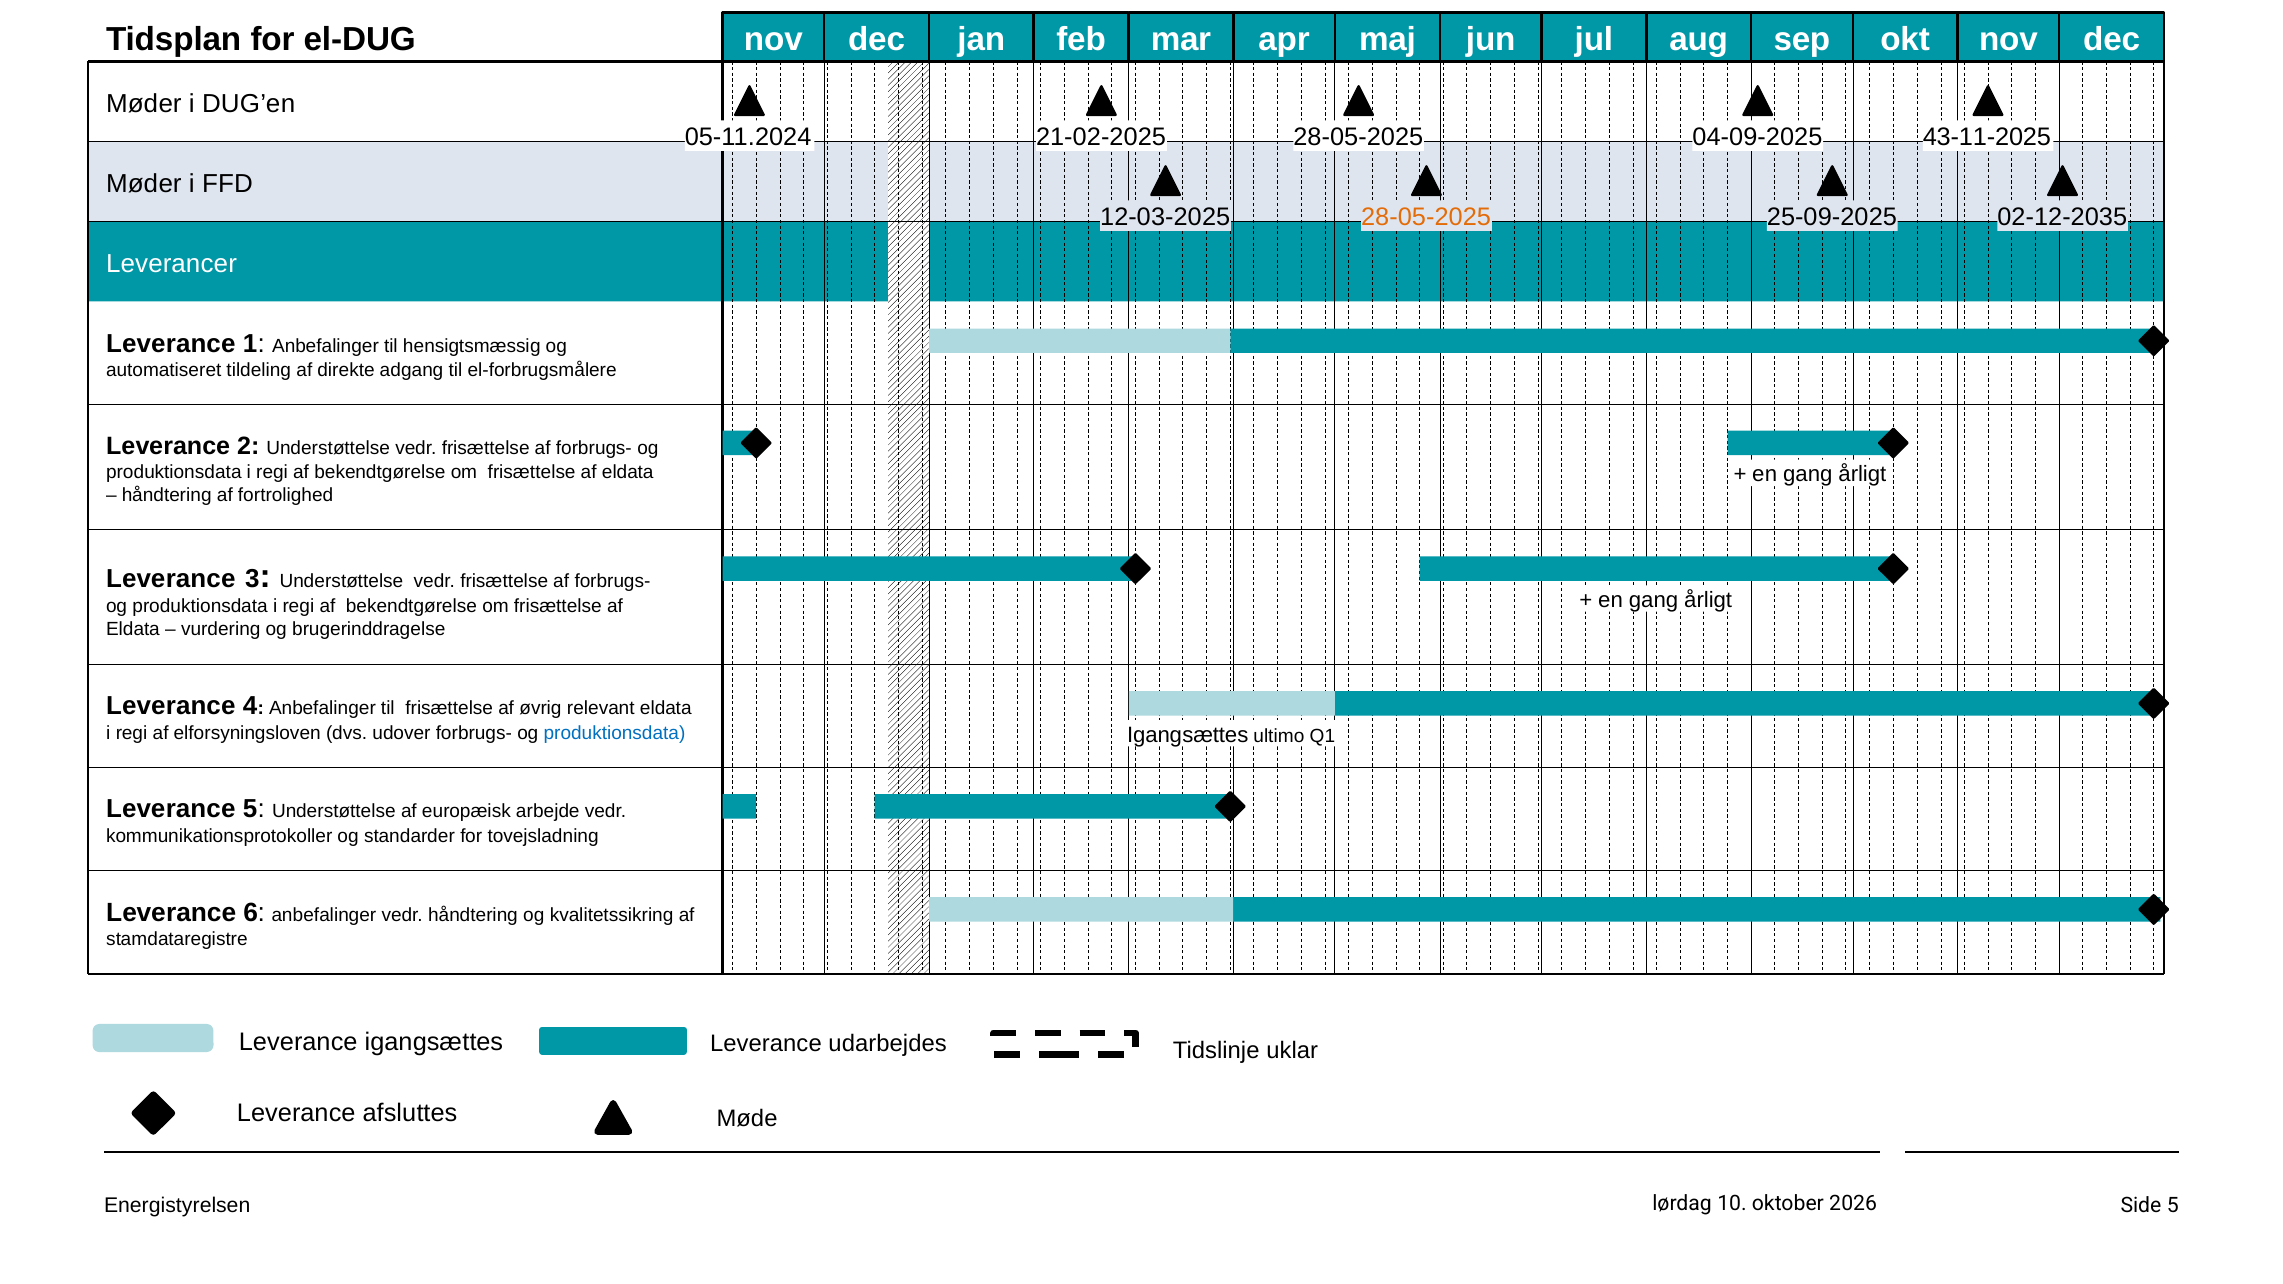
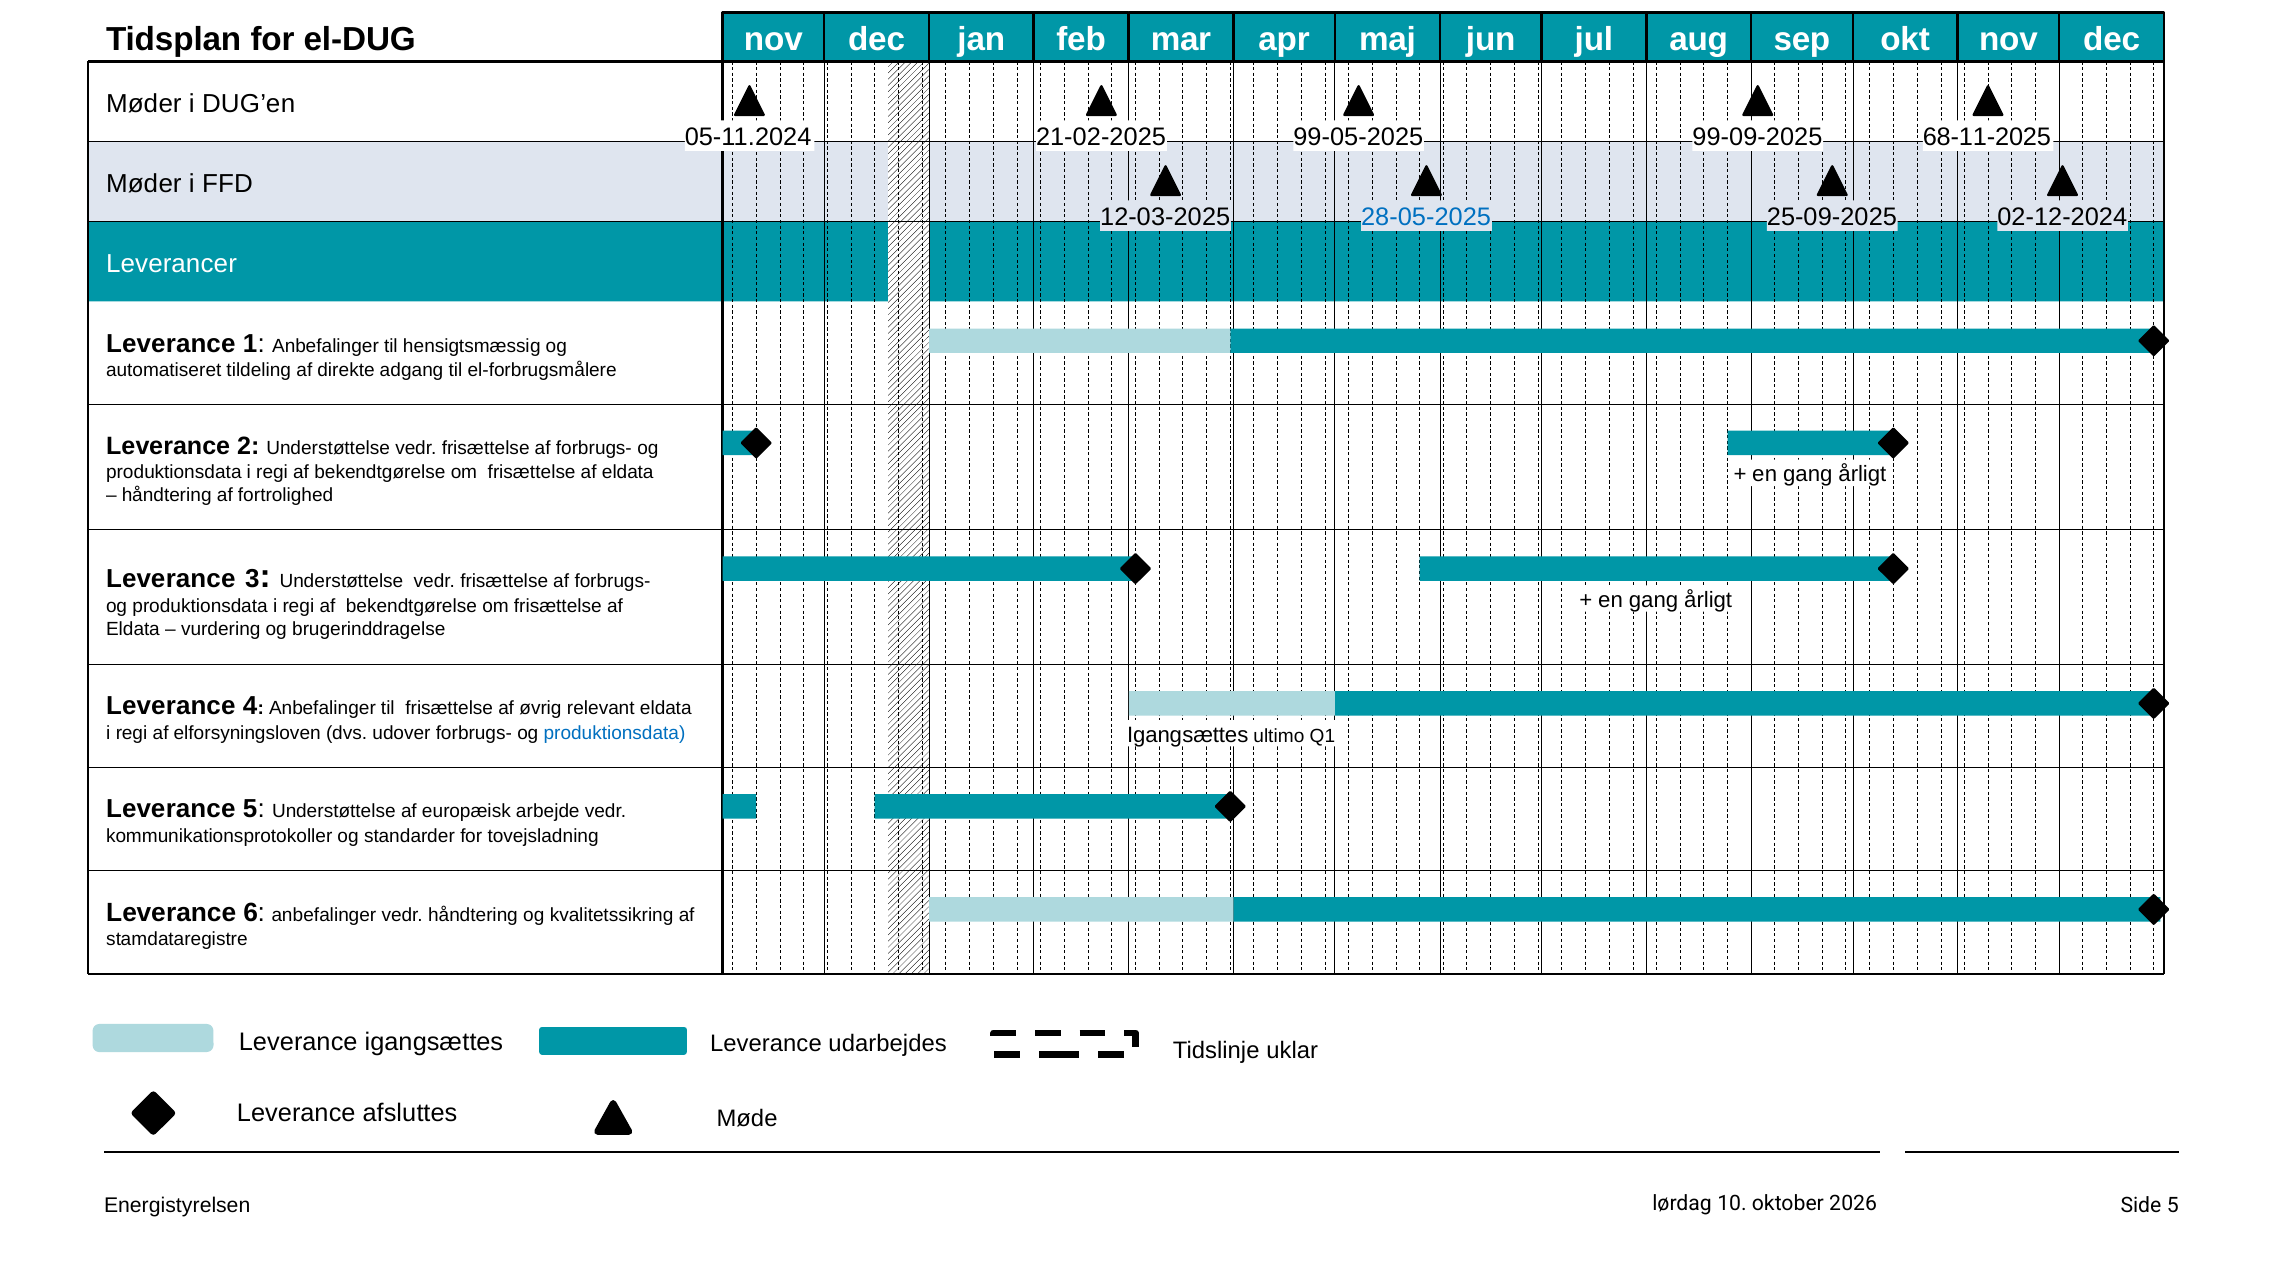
28-05-2025: 28-05-2025 -> 99-05-2025 (1358, 137)
04-09-2025: 04-09-2025 -> 99-09-2025 (1757, 137)
43-11-2025: 43-11-2025 -> 68-11-2025 (1987, 137)
28-05-2025 colour: orange -> blue (1426, 217)
02-12-2035: 02-12-2035 -> 02-12-2024 (2062, 217)
